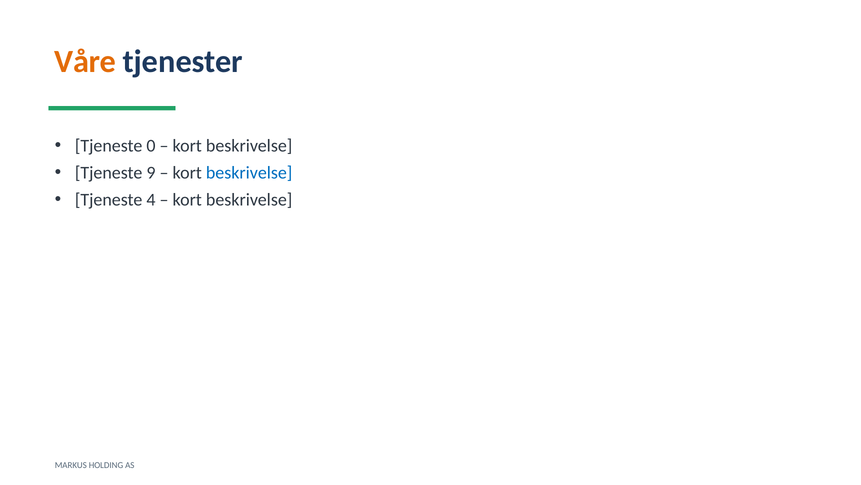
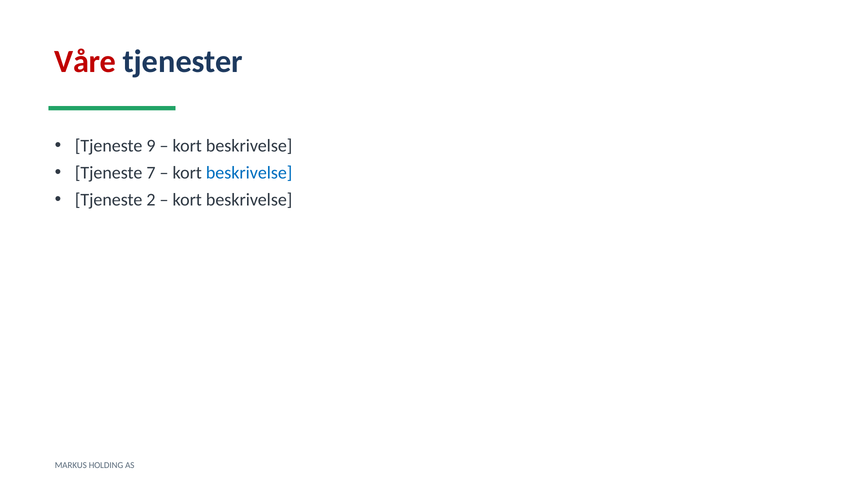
Våre colour: orange -> red (85, 61)
0: 0 -> 9 (151, 146)
9: 9 -> 7 (151, 173)
4: 4 -> 2 (151, 200)
